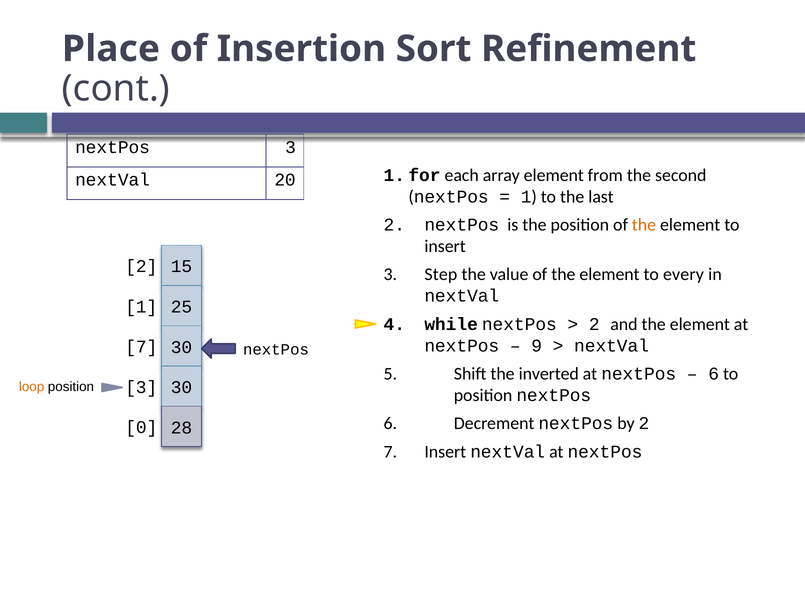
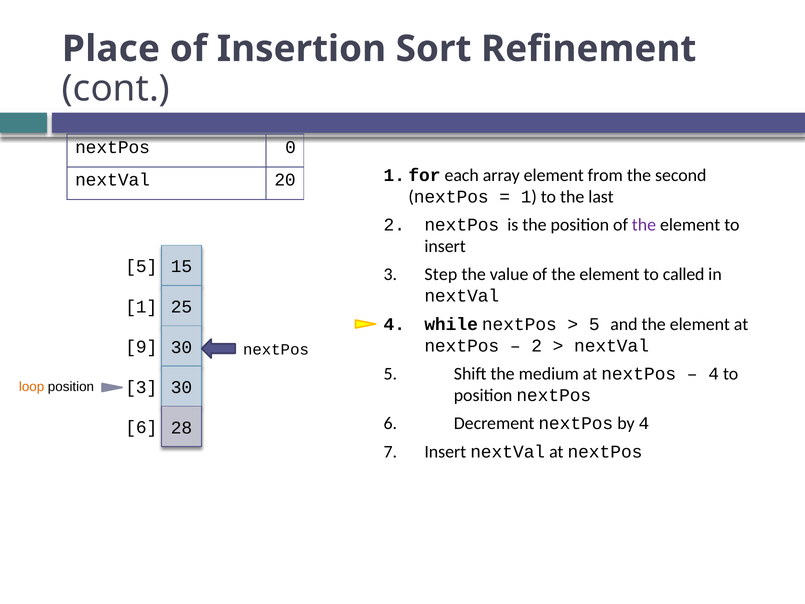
nextPos 3: 3 -> 0 (291, 147)
the colour: orange -> purple (644, 225)
2: 2 -> 5 (141, 266)
every: every -> called (684, 274)
2: 2 -> 5 (594, 324)
9: 9 -> 2 (537, 345)
7: 7 -> 9 (141, 347)
inverted: inverted -> medium (549, 374)
6: 6 -> 4 (714, 374)
by 2: 2 -> 4 (644, 423)
0: 0 -> 6 (141, 427)
